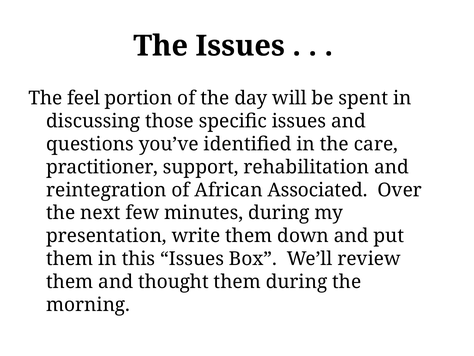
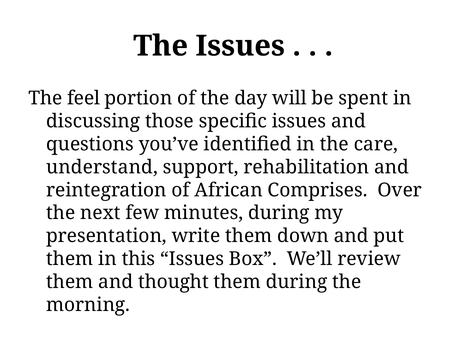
practitioner: practitioner -> understand (102, 167)
Associated: Associated -> Comprises (318, 190)
